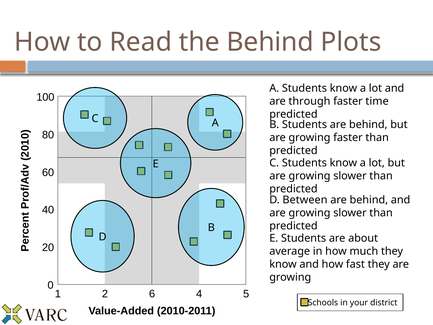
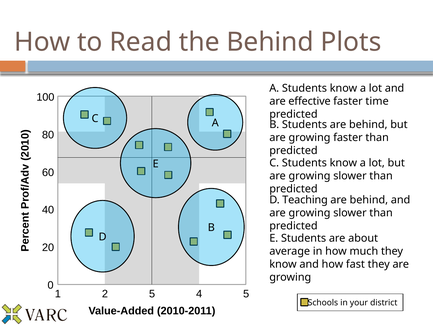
through: through -> effective (310, 101)
Between: Between -> Teaching (305, 200)
2 6: 6 -> 5 (152, 294)
